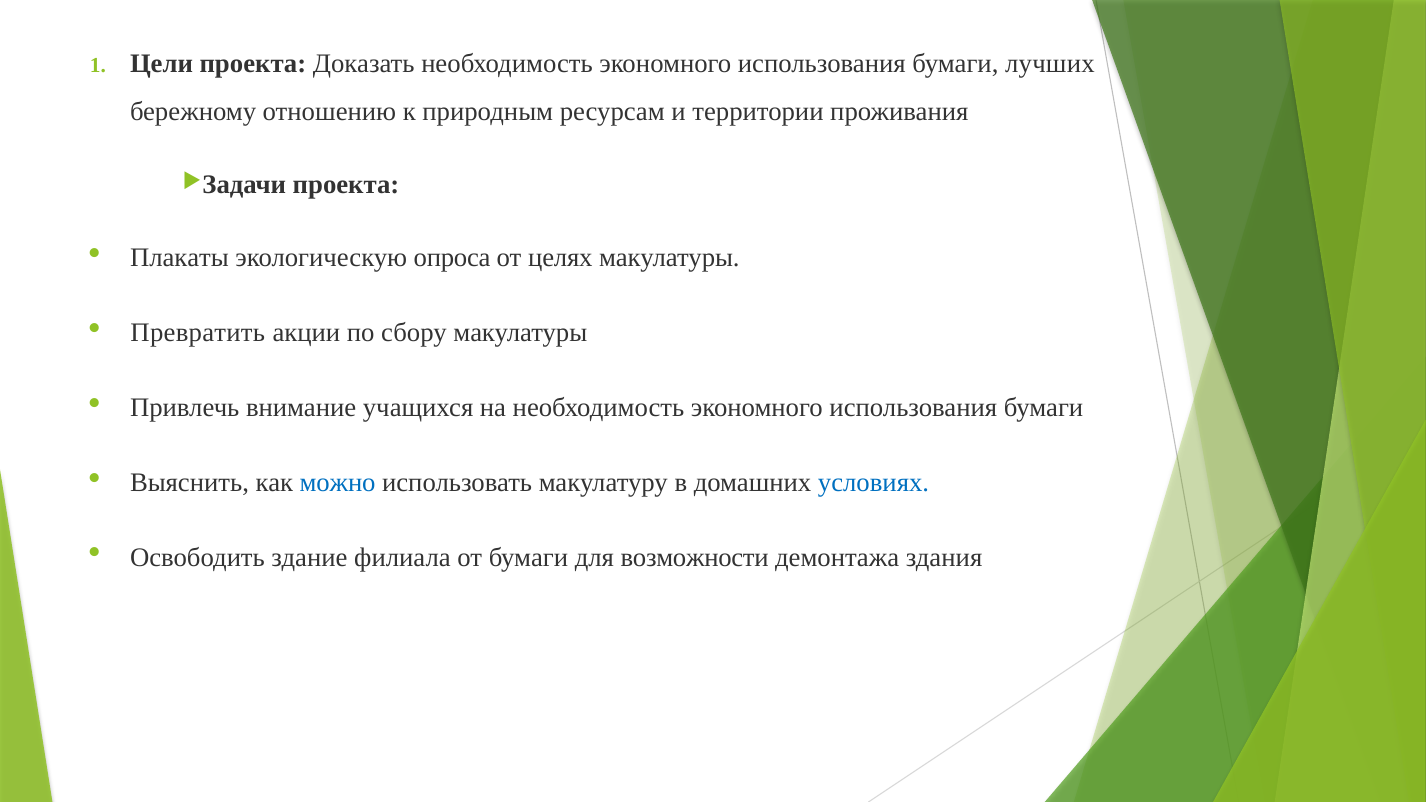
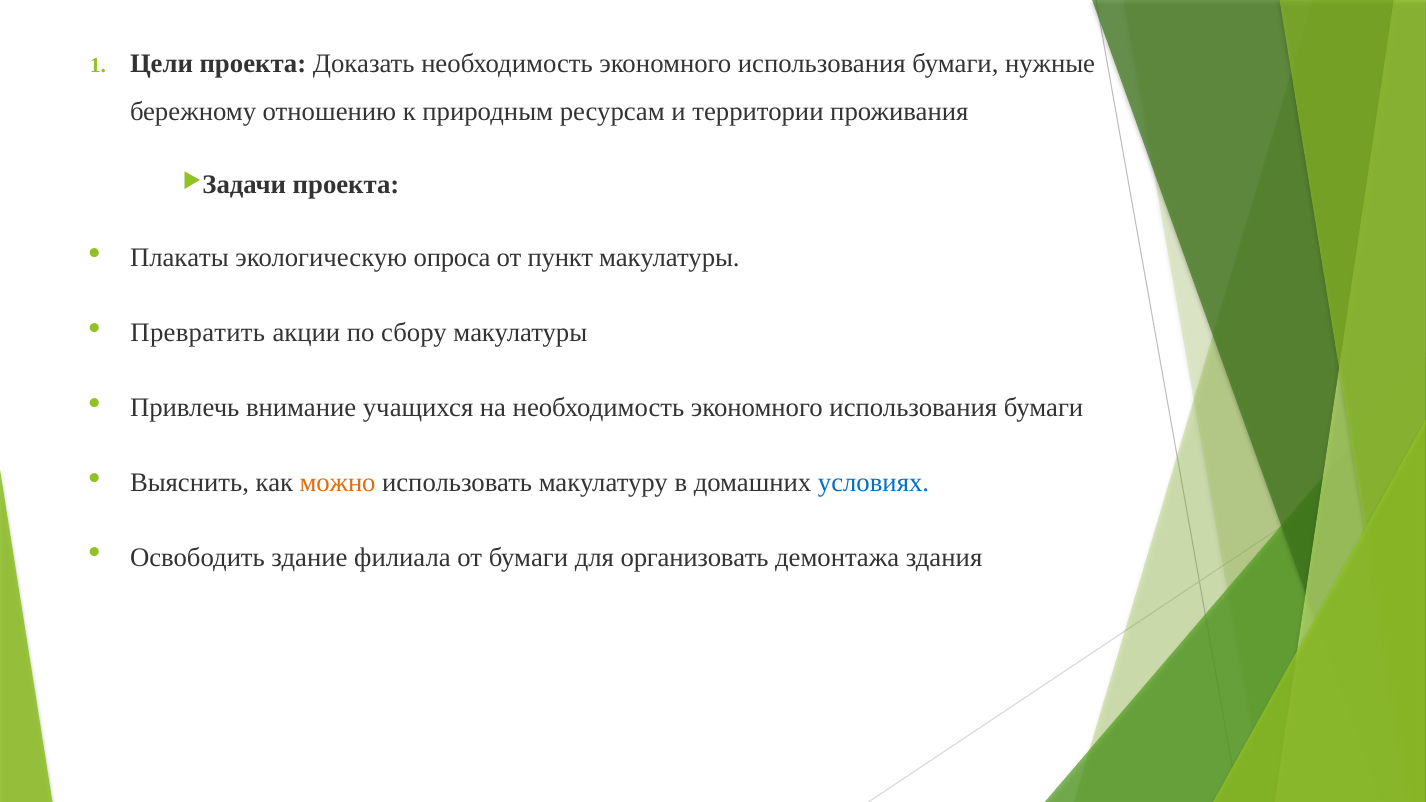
лучших: лучших -> нужные (1050, 64)
целях: целях -> пункт (560, 258)
можно colour: blue -> orange (338, 483)
возможности: возможности -> организовать (695, 558)
